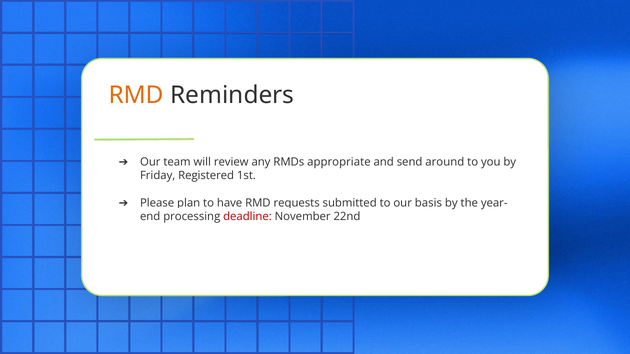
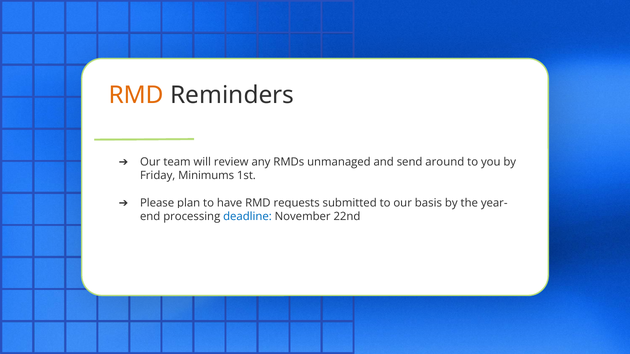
appropriate: appropriate -> unmanaged (339, 162)
Registered: Registered -> Minimums (206, 176)
deadline colour: red -> blue (247, 217)
